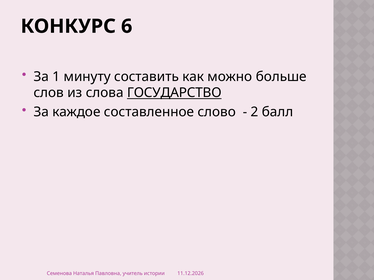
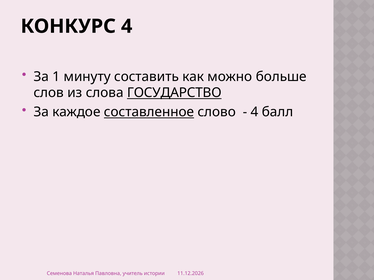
КОНКУРС 6: 6 -> 4 (127, 26)
составленное underline: none -> present (149, 112)
2: 2 -> 4 (255, 112)
